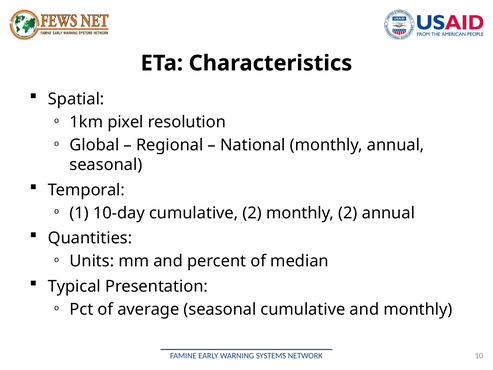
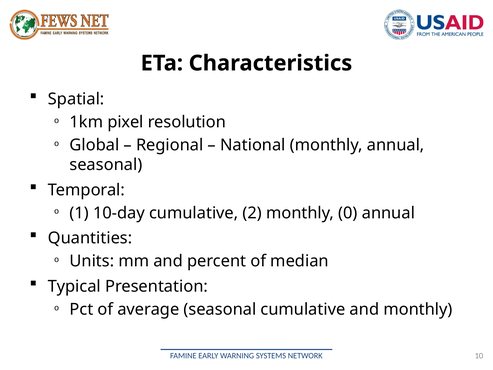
monthly 2: 2 -> 0 (348, 213)
